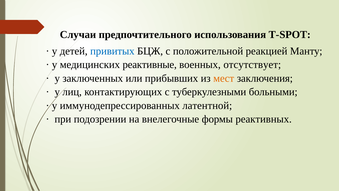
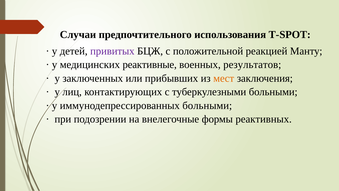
привитых colour: blue -> purple (112, 51)
отсутствует: отсутствует -> результатов (252, 65)
иммунодепрессированных латентной: латентной -> больными (207, 105)
